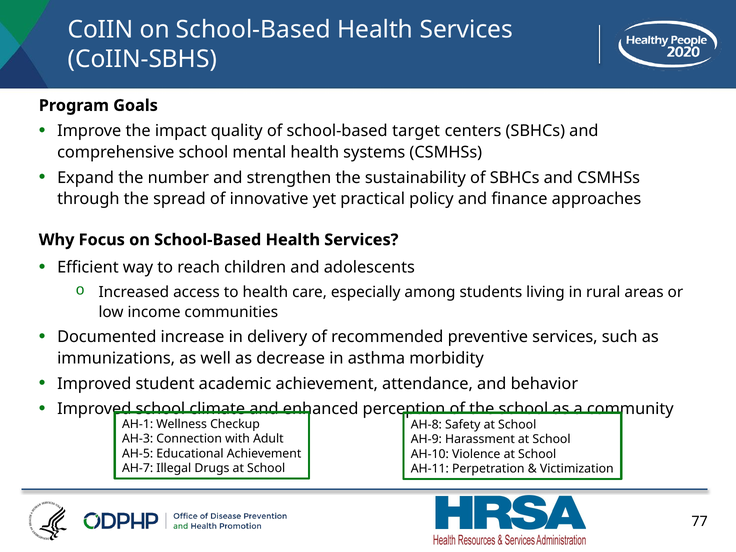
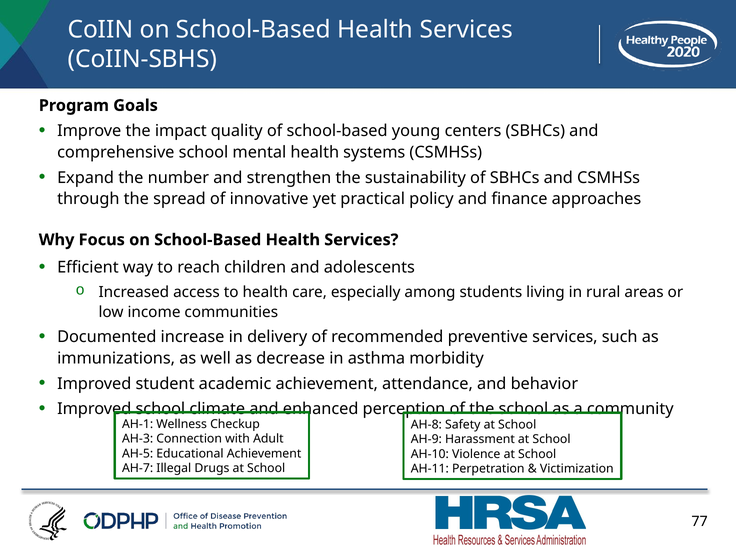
target: target -> young (416, 131)
